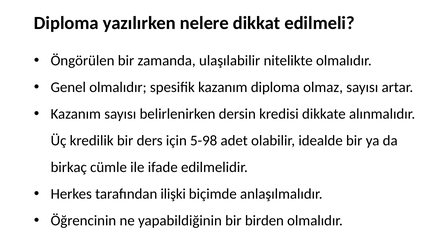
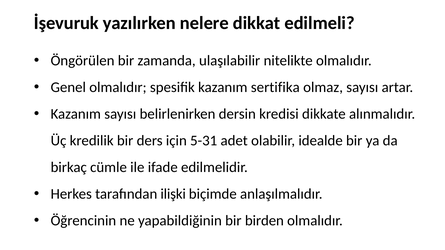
Diploma: Diploma -> İşevuruk (66, 23)
kazanım diploma: diploma -> sertifika (275, 87)
5-98: 5-98 -> 5-31 (204, 141)
